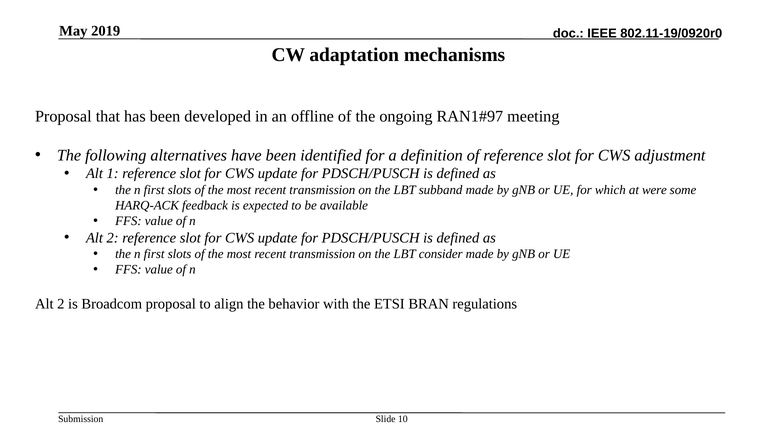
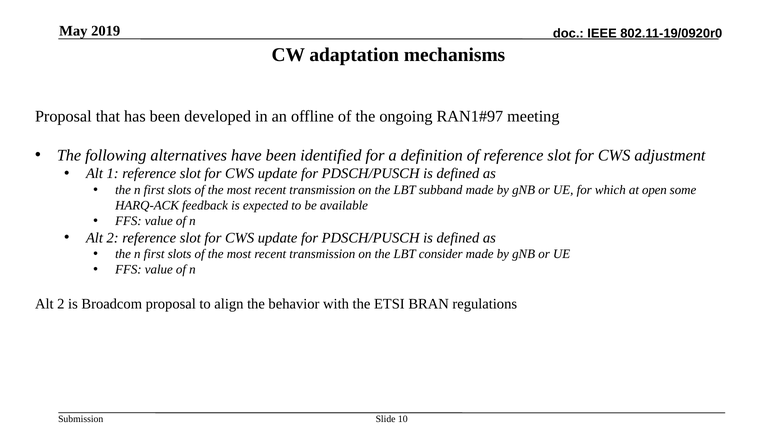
were: were -> open (654, 190)
